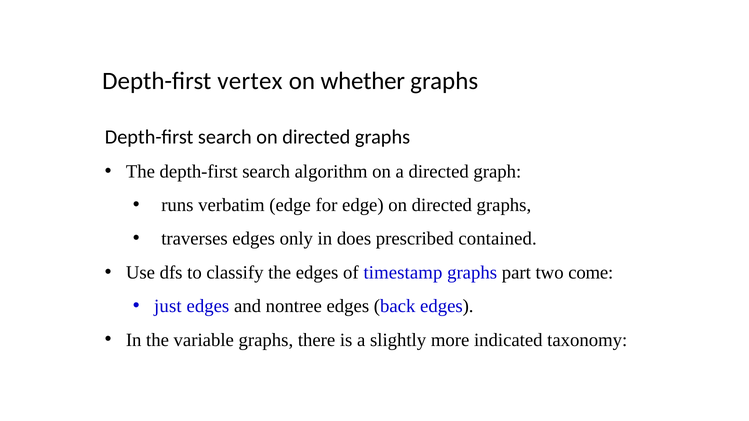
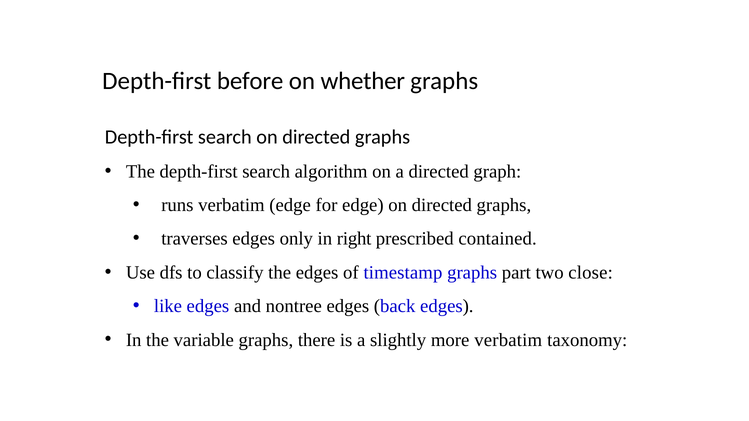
vertex: vertex -> before (250, 81)
does: does -> right (354, 239)
come: come -> close (591, 273)
just: just -> like (168, 306)
more indicated: indicated -> verbatim (508, 340)
